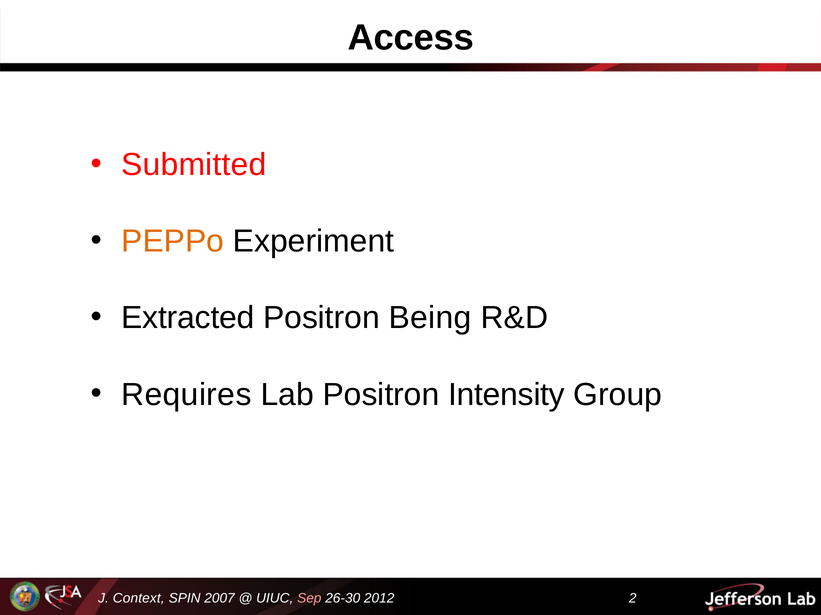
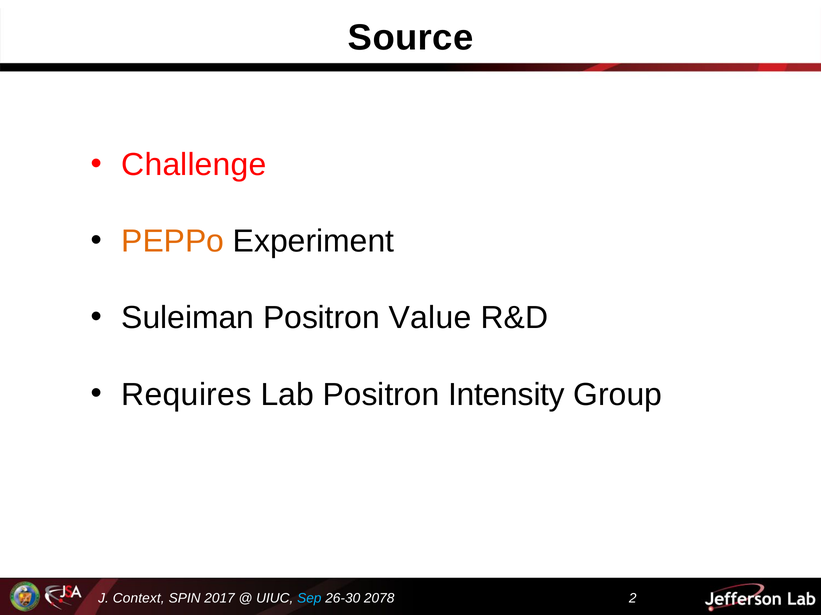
Access: Access -> Source (411, 38)
Submitted: Submitted -> Challenge (194, 165)
Extracted: Extracted -> Suleiman (188, 318)
Being: Being -> Value (430, 318)
2007: 2007 -> 2017 (220, 599)
Sep colour: pink -> light blue (309, 599)
2012: 2012 -> 2078 (379, 599)
